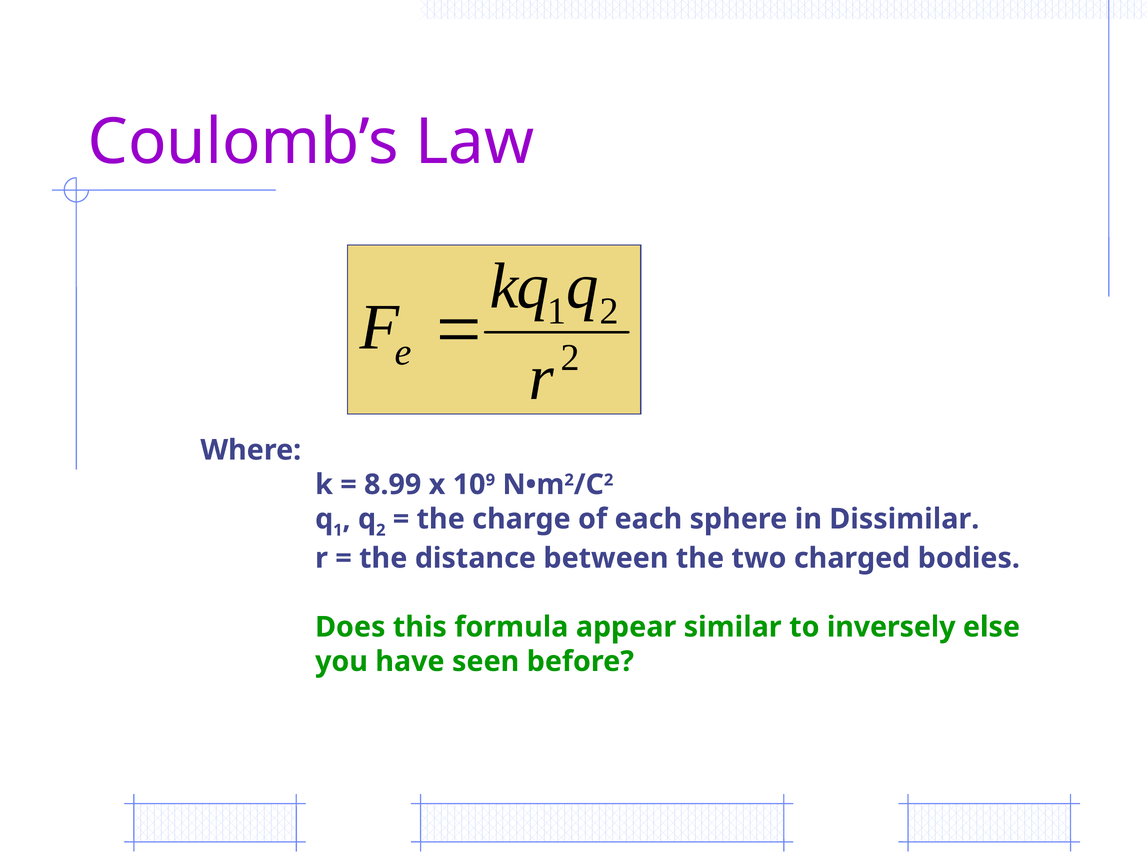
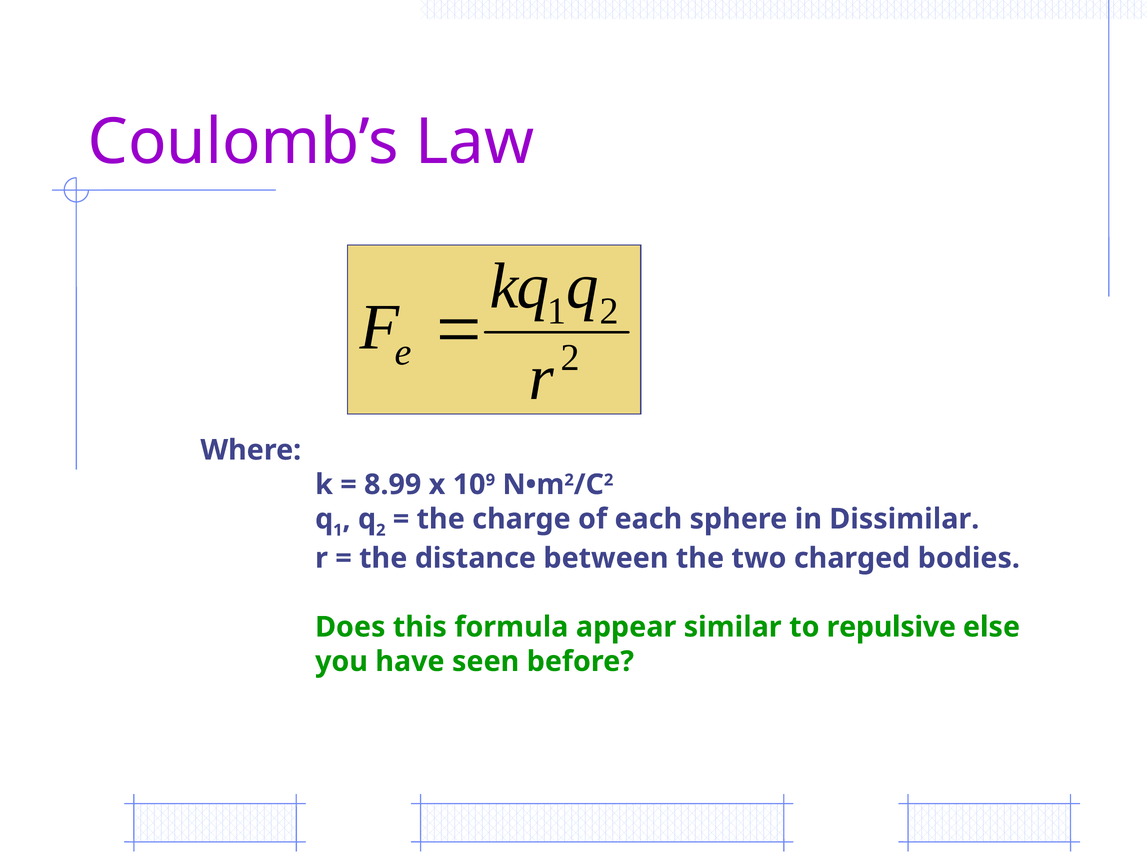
inversely: inversely -> repulsive (891, 626)
